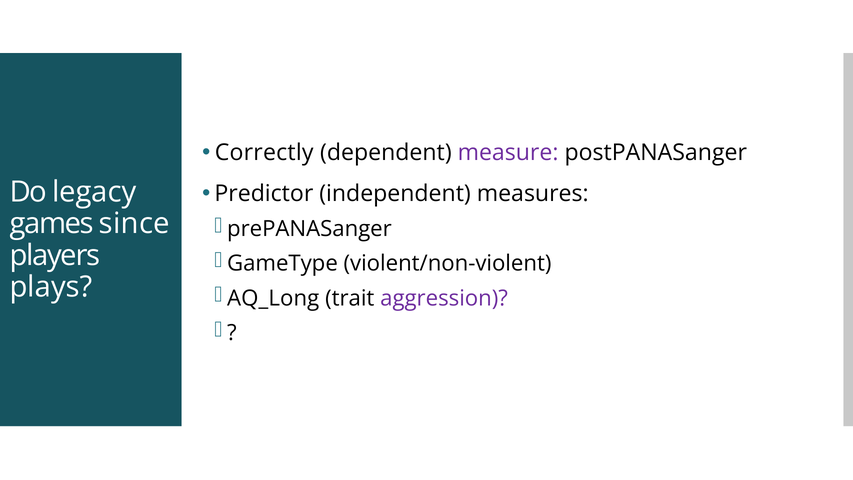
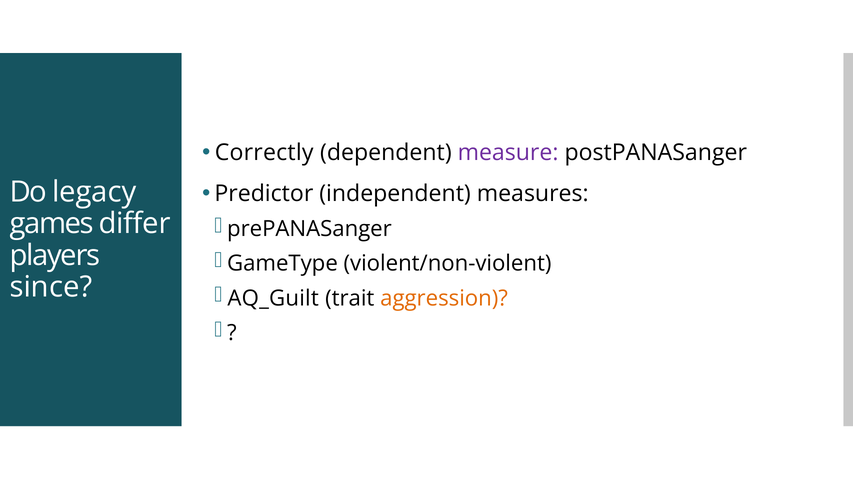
since: since -> differ (135, 224)
plays: plays -> since (51, 287)
AQ_Long: AQ_Long -> AQ_Guilt (273, 298)
aggression colour: purple -> orange (444, 298)
